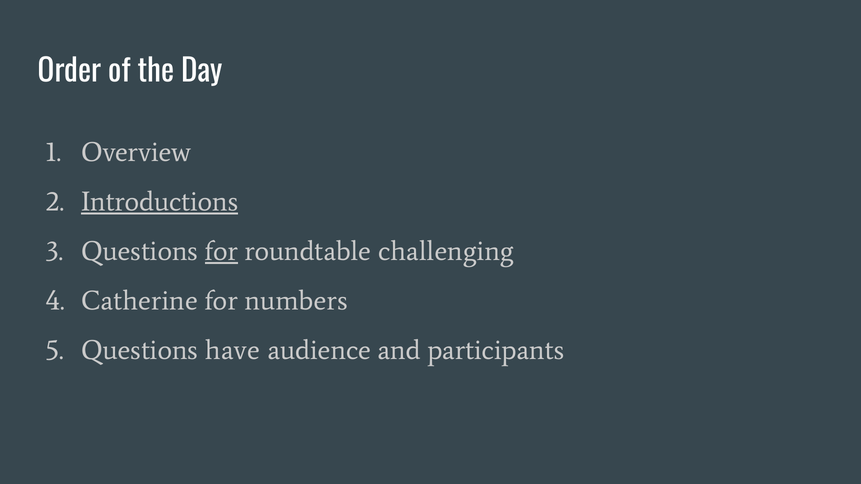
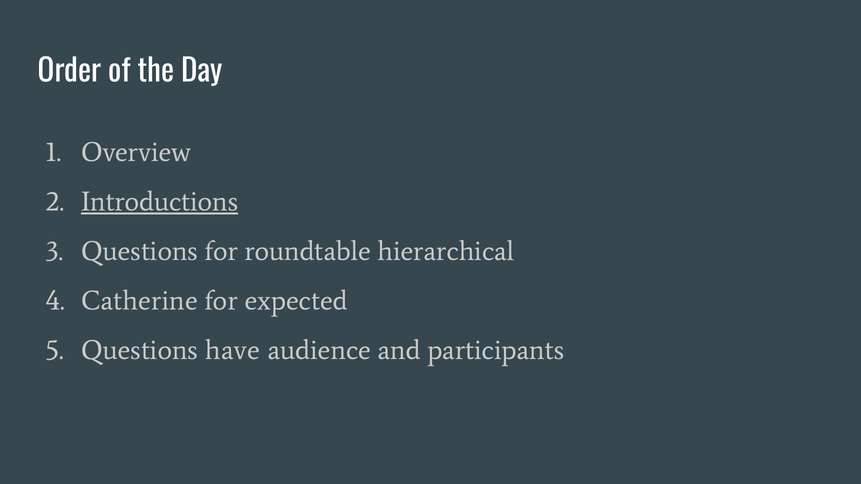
for underline: present -> none (222, 251)
challenging: challenging -> hierarchical (446, 251)
numbers: numbers -> expected (296, 301)
